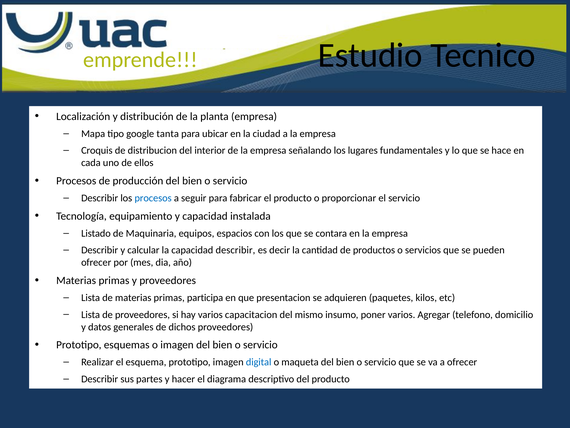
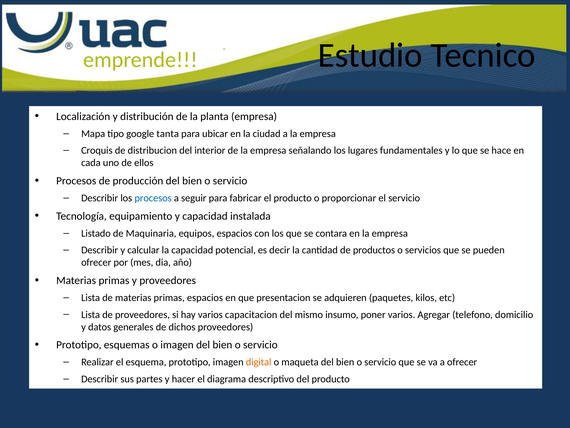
capacidad describir: describir -> potencial (236, 250)
primas participa: participa -> espacios (205, 297)
digital colour: blue -> orange (259, 362)
